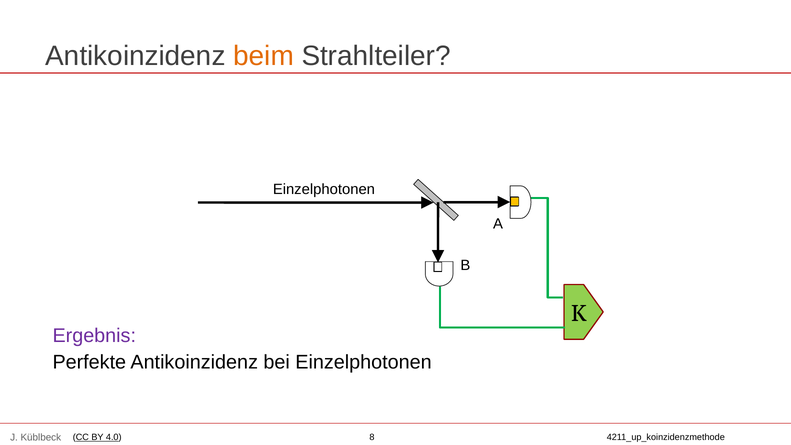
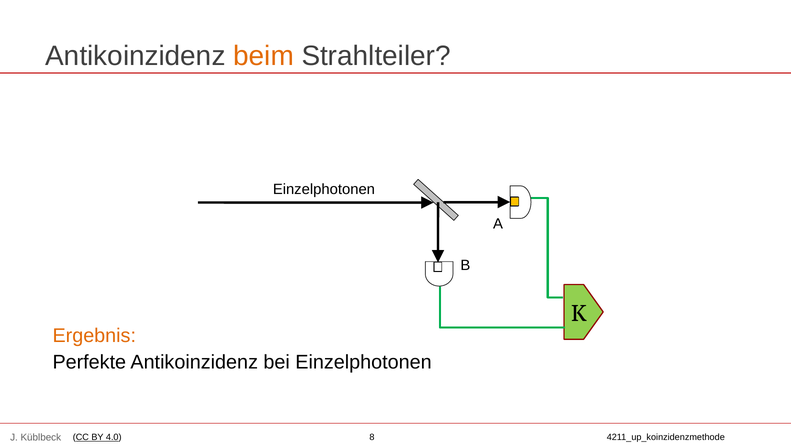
Ergebnis colour: purple -> orange (94, 336)
